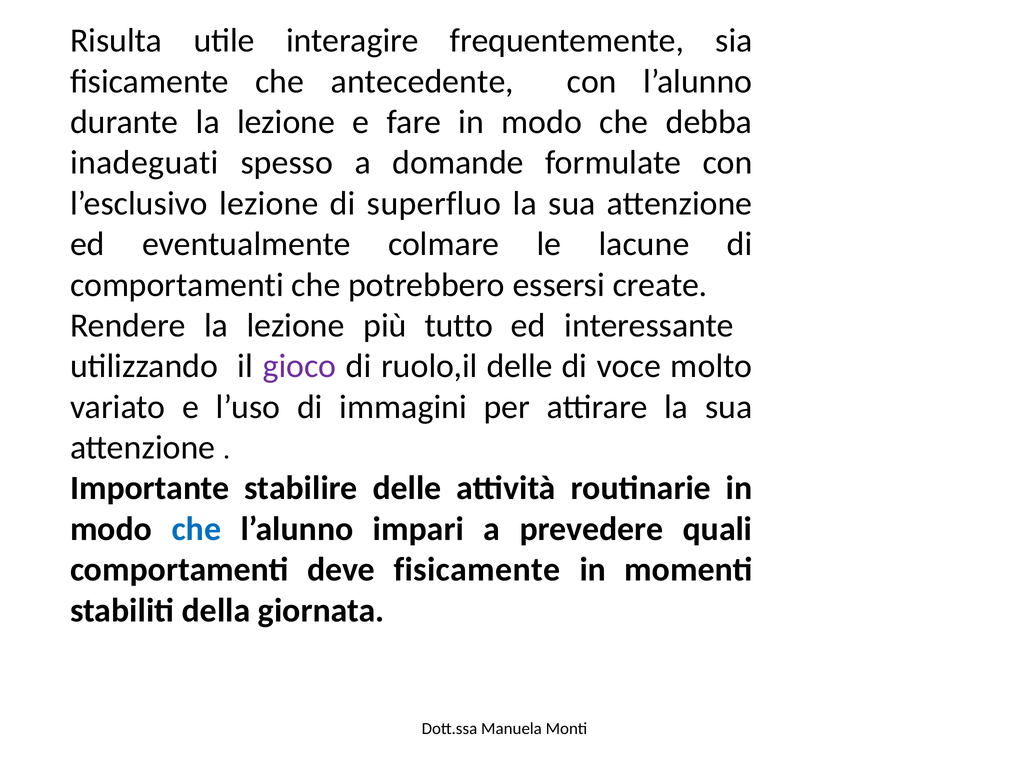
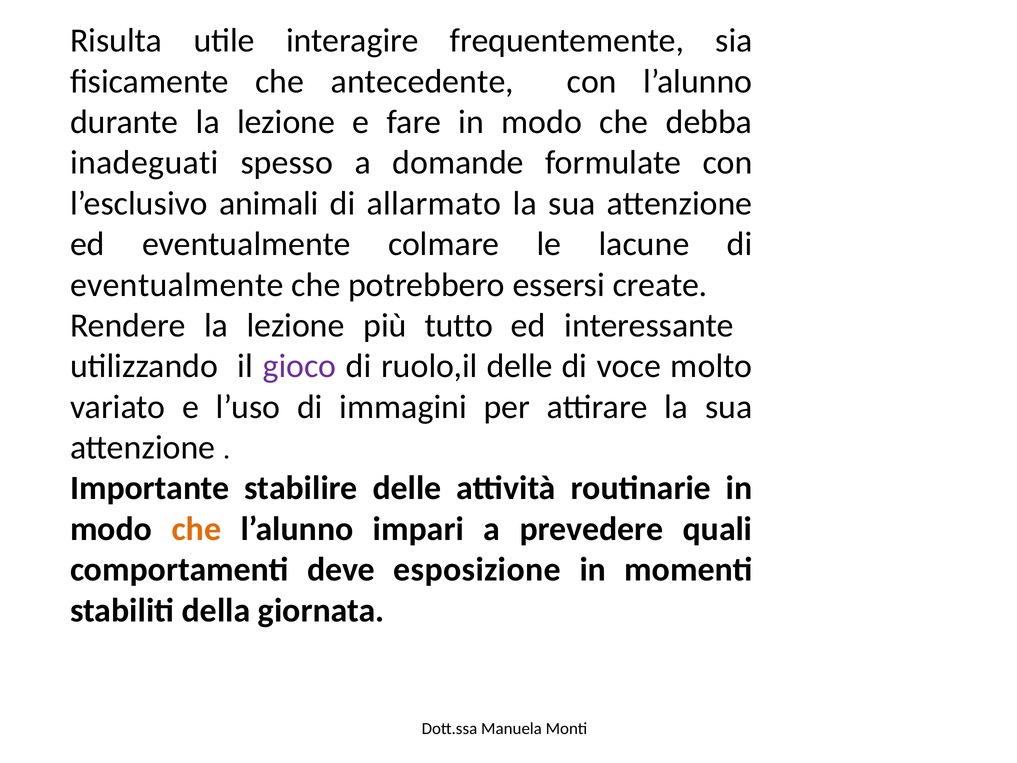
l’esclusivo lezione: lezione -> animali (269, 203)
superfluo: superfluo -> allarmato (434, 203)
comportamenti: comportamenti -> eventualmente (177, 285)
che colour: blue -> orange (196, 529)
deve fisicamente: fisicamente -> esposizione (477, 570)
